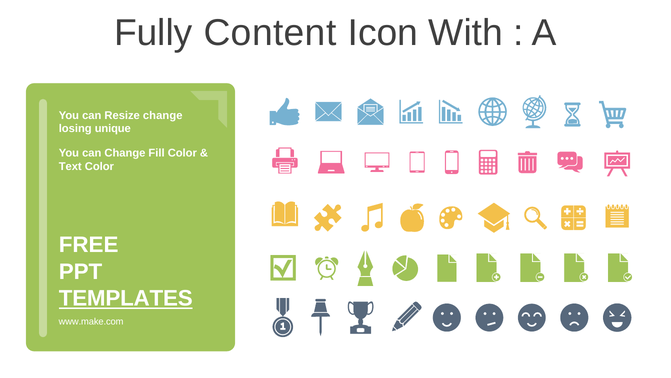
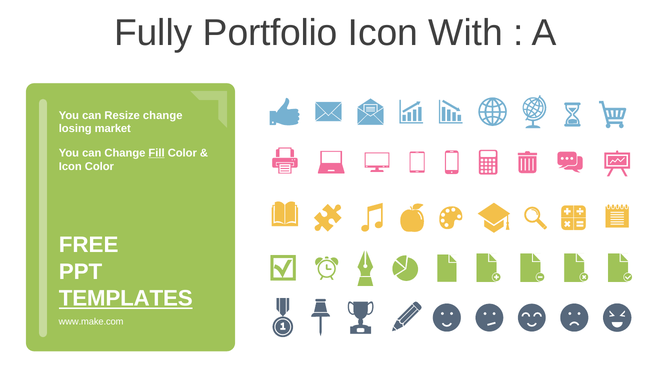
Content: Content -> Portfolio (270, 33)
unique: unique -> market (113, 129)
Fill underline: none -> present (157, 153)
Text: Text -> Icon (70, 166)
